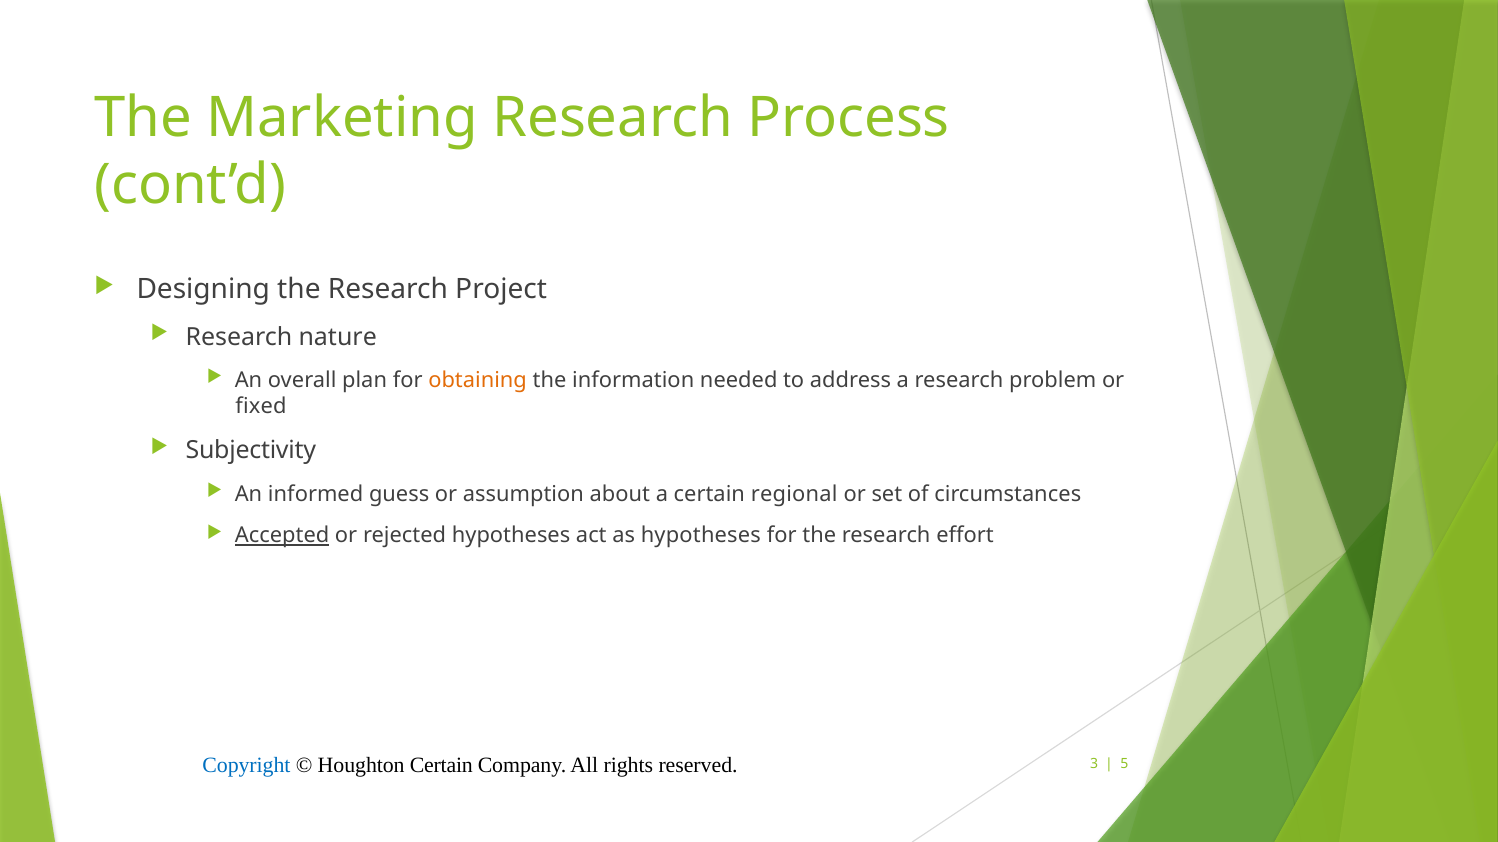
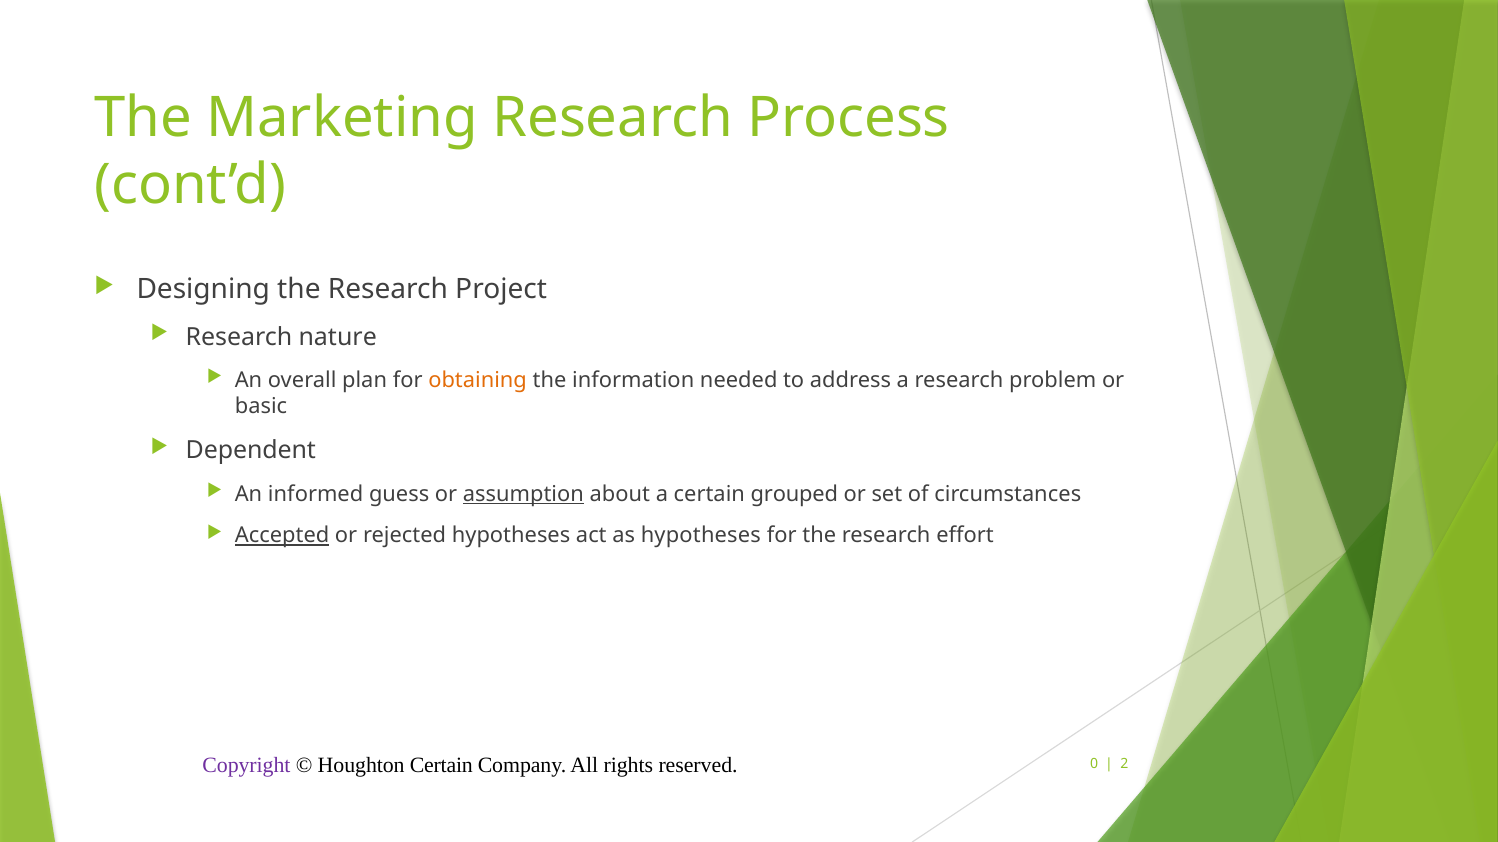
fixed: fixed -> basic (261, 407)
Subjectivity: Subjectivity -> Dependent (251, 451)
assumption underline: none -> present (523, 494)
regional: regional -> grouped (794, 494)
Copyright colour: blue -> purple (246, 766)
3: 3 -> 0 (1094, 765)
5: 5 -> 2 (1124, 765)
